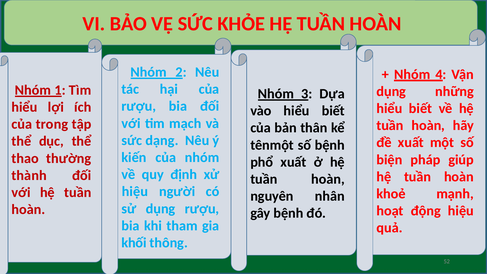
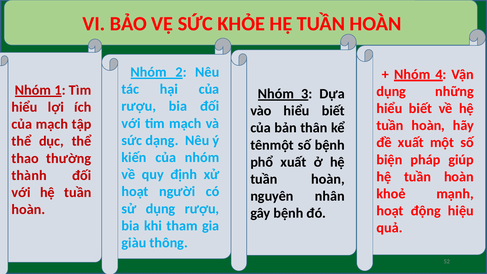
của trong: trong -> mạch (52, 124)
hiệu: hiệu -> hoạt (135, 192)
khối: khối -> giàu (134, 243)
